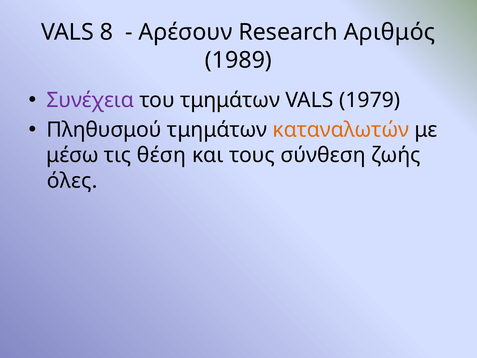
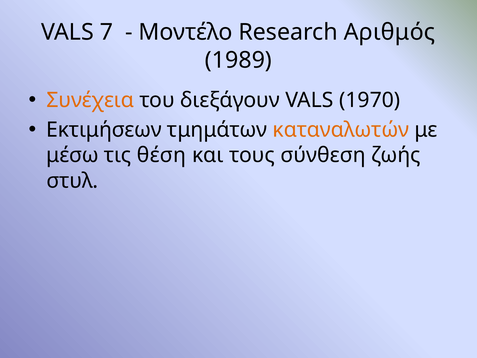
8: 8 -> 7 (106, 32)
Αρέσουν: Αρέσουν -> Μοντέλο (186, 32)
Συνέχεια colour: purple -> orange (90, 100)
του τμημάτων: τμημάτων -> διεξάγουν (230, 100)
1979: 1979 -> 1970 (370, 100)
Πληθυσμού: Πληθυσμού -> Εκτιμήσεων (104, 130)
όλες: όλες -> στυλ (72, 181)
